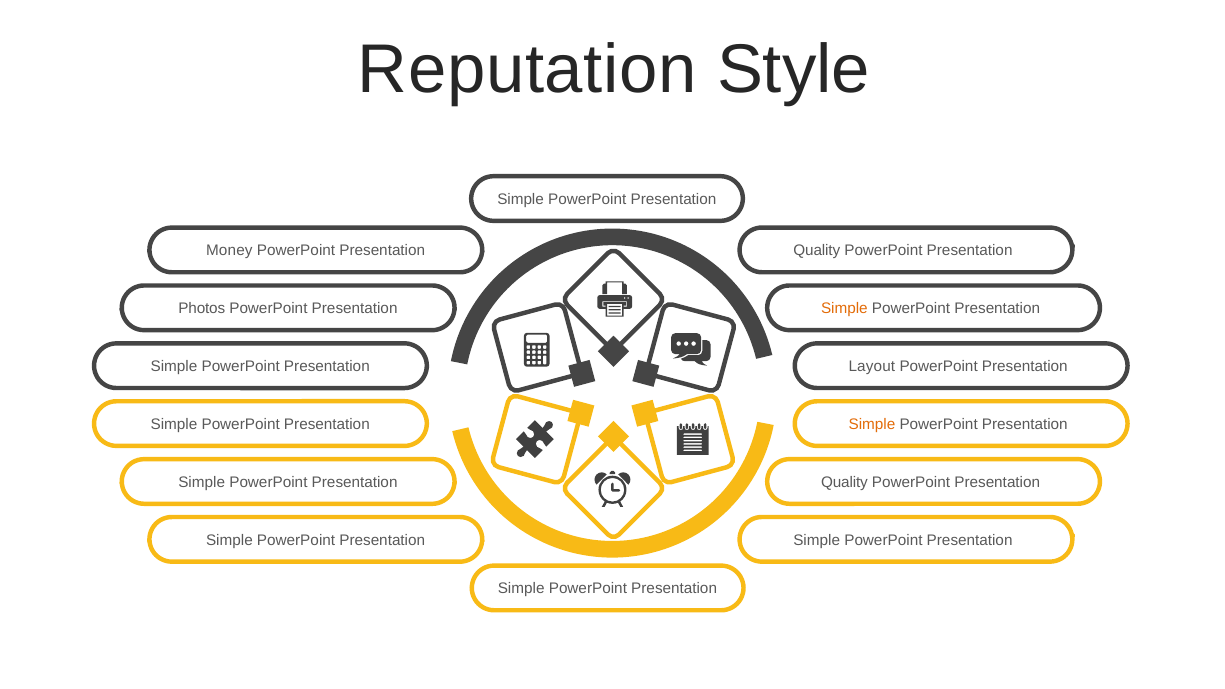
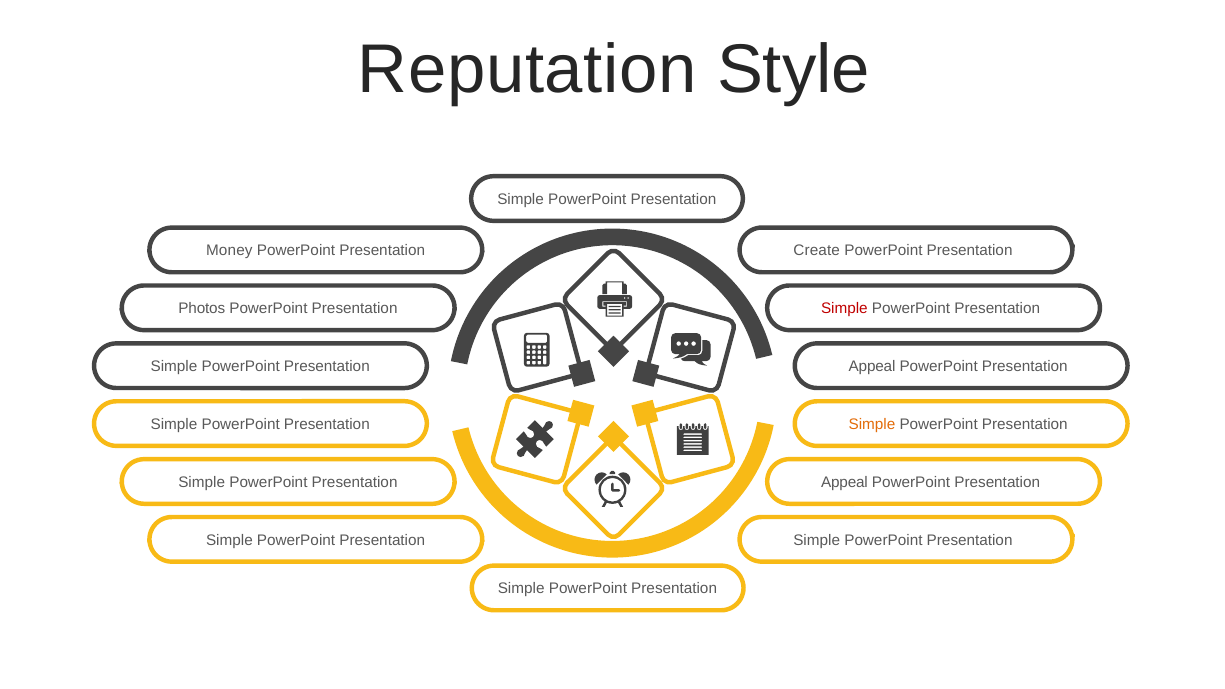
Quality: Quality -> Create (817, 251)
Simple colour: orange -> red (844, 309)
Layout: Layout -> Appeal (872, 367)
Quality: Quality -> Appeal (844, 482)
